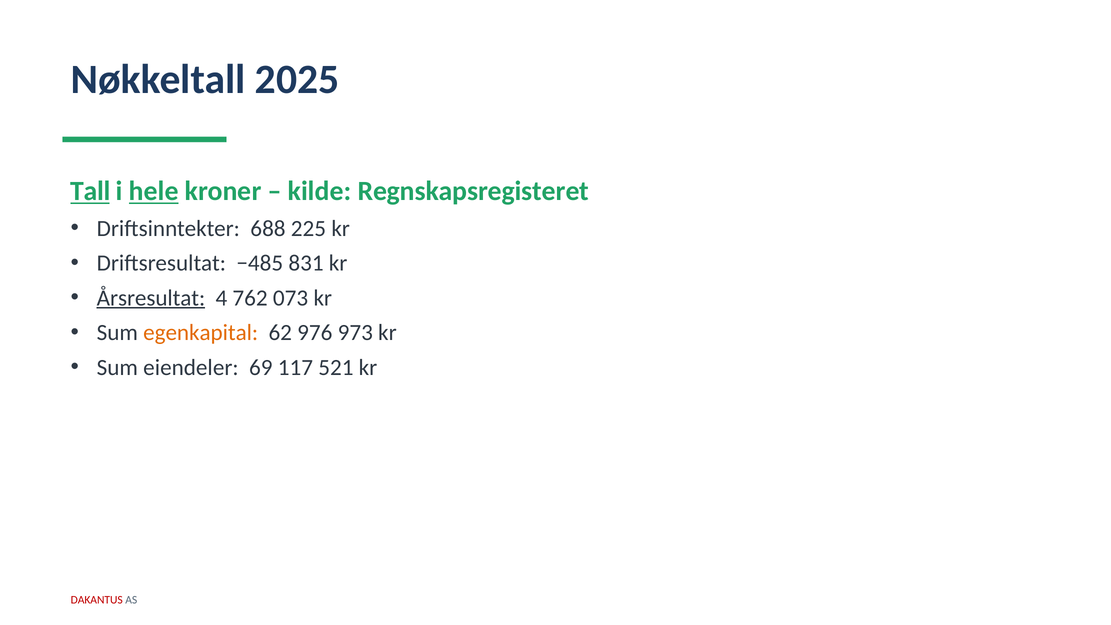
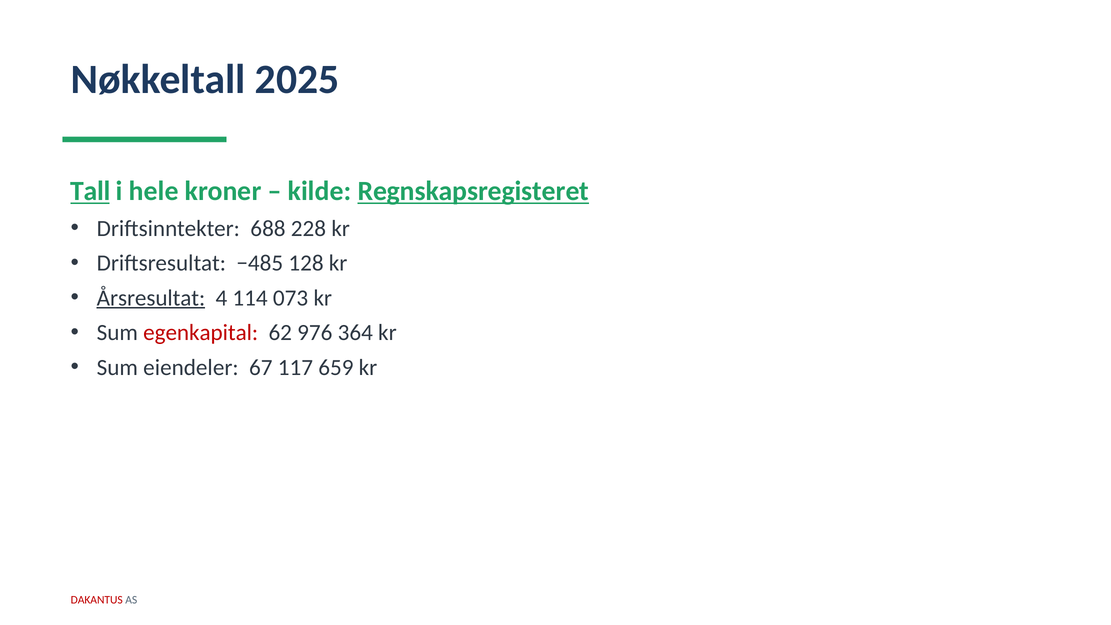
hele underline: present -> none (154, 191)
Regnskapsregisteret underline: none -> present (473, 191)
225: 225 -> 228 (308, 228)
831: 831 -> 128 (306, 263)
762: 762 -> 114 (250, 298)
egenkapital colour: orange -> red (201, 333)
973: 973 -> 364 (355, 333)
69: 69 -> 67 (261, 367)
521: 521 -> 659 (336, 367)
